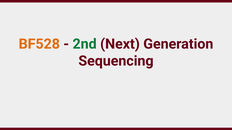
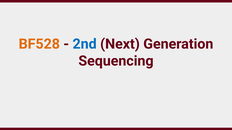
2nd colour: green -> blue (85, 44)
